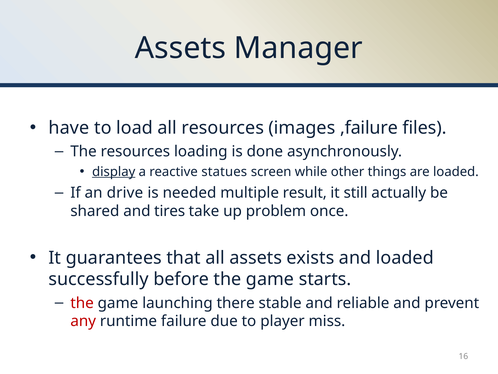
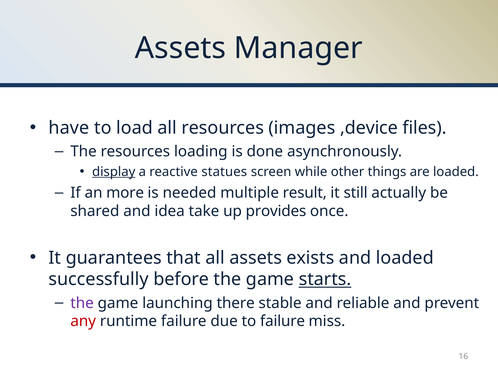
,failure: ,failure -> ,device (369, 128)
drive: drive -> more (125, 192)
tires: tires -> idea (170, 211)
problem: problem -> provides (276, 211)
starts underline: none -> present (325, 279)
the colour: red -> purple (82, 303)
to player: player -> failure (283, 321)
